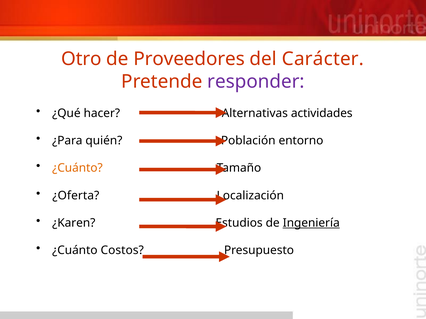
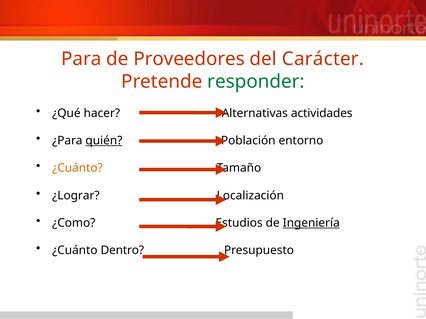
Otro: Otro -> Para (81, 59)
responder colour: purple -> green (256, 82)
quién underline: none -> present (104, 141)
¿Oferta: ¿Oferta -> ¿Lograr (76, 196)
¿Karen: ¿Karen -> ¿Como (74, 223)
Costos: Costos -> Dentro (122, 251)
